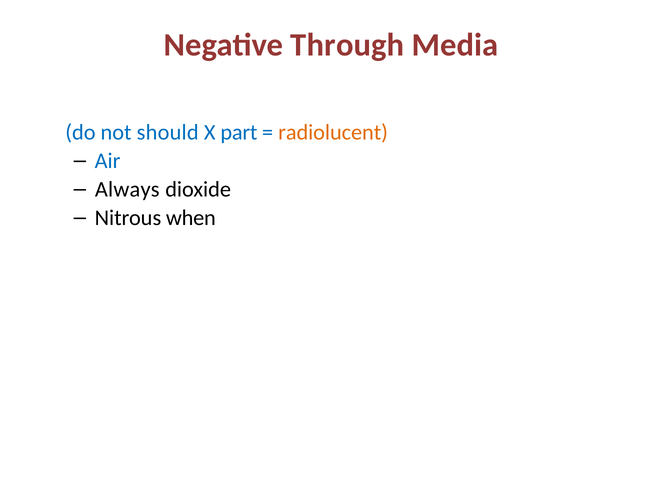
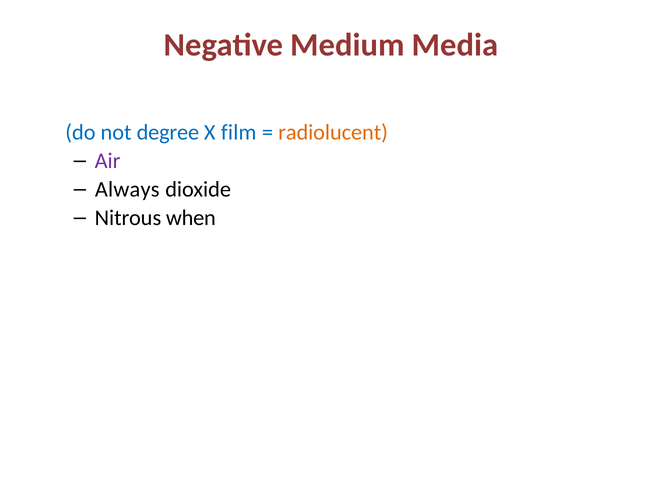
Through: Through -> Medium (347, 45)
should: should -> degree (168, 133)
part: part -> film (239, 133)
Air colour: blue -> purple (108, 161)
